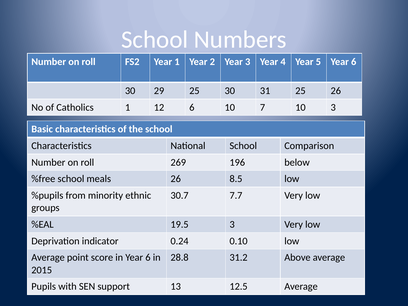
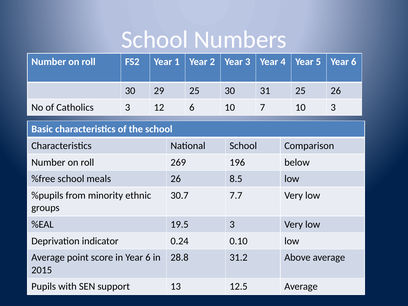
Catholics 1: 1 -> 3 (128, 107)
